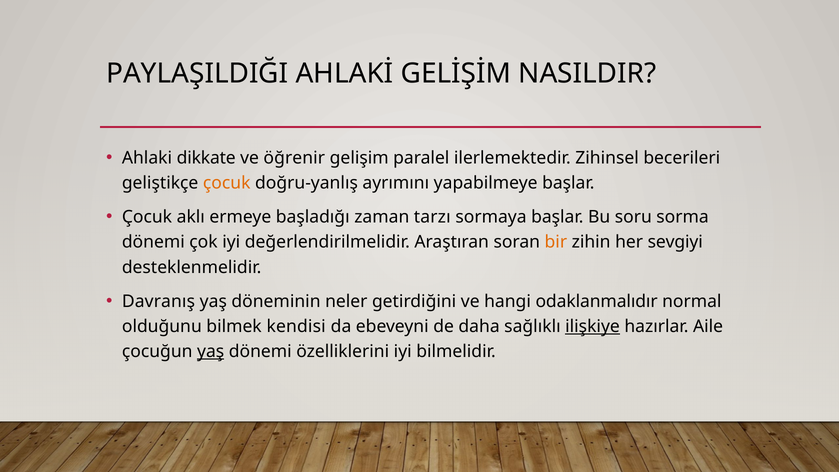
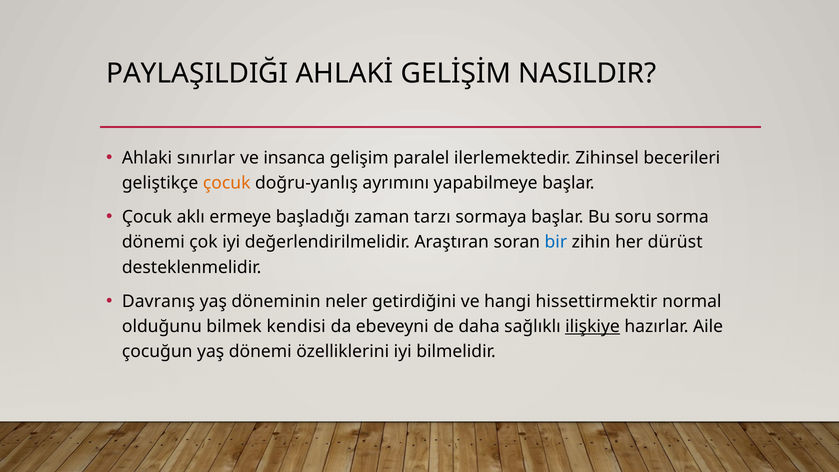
dikkate: dikkate -> sınırlar (206, 158)
öğrenir: öğrenir -> insanca (294, 158)
bir colour: orange -> blue (556, 242)
sevgiyi: sevgiyi -> dürüst (675, 242)
odaklanmalıdır: odaklanmalıdır -> hissettirmektir (596, 301)
yaş underline: present -> none (211, 352)
